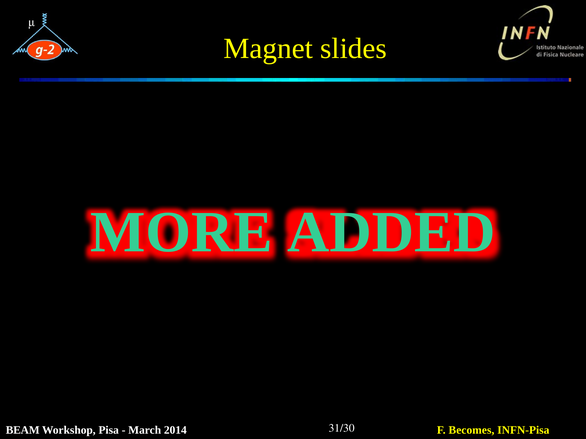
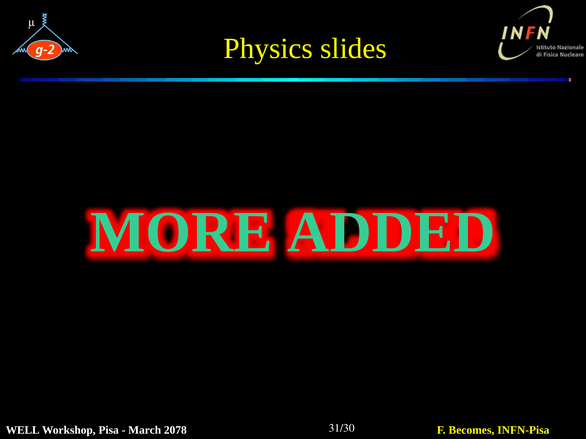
Magnet: Magnet -> Physics (268, 48)
BEAM: BEAM -> WELL (23, 431)
2014: 2014 -> 2078 (175, 431)
